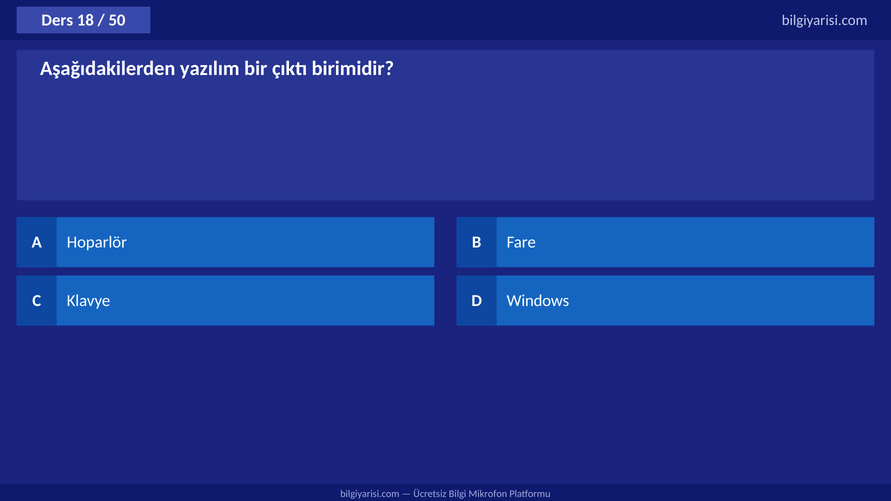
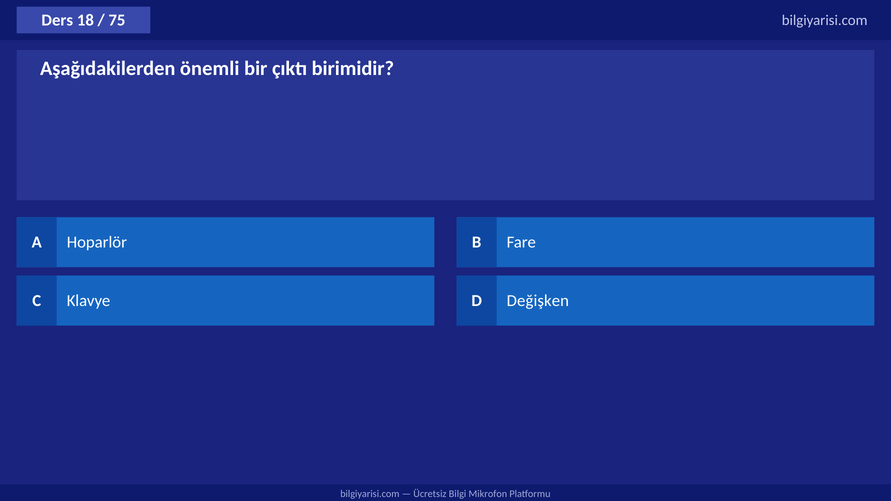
50: 50 -> 75 (117, 20)
yazılım: yazılım -> önemli (210, 69)
Windows: Windows -> Değişken (538, 301)
